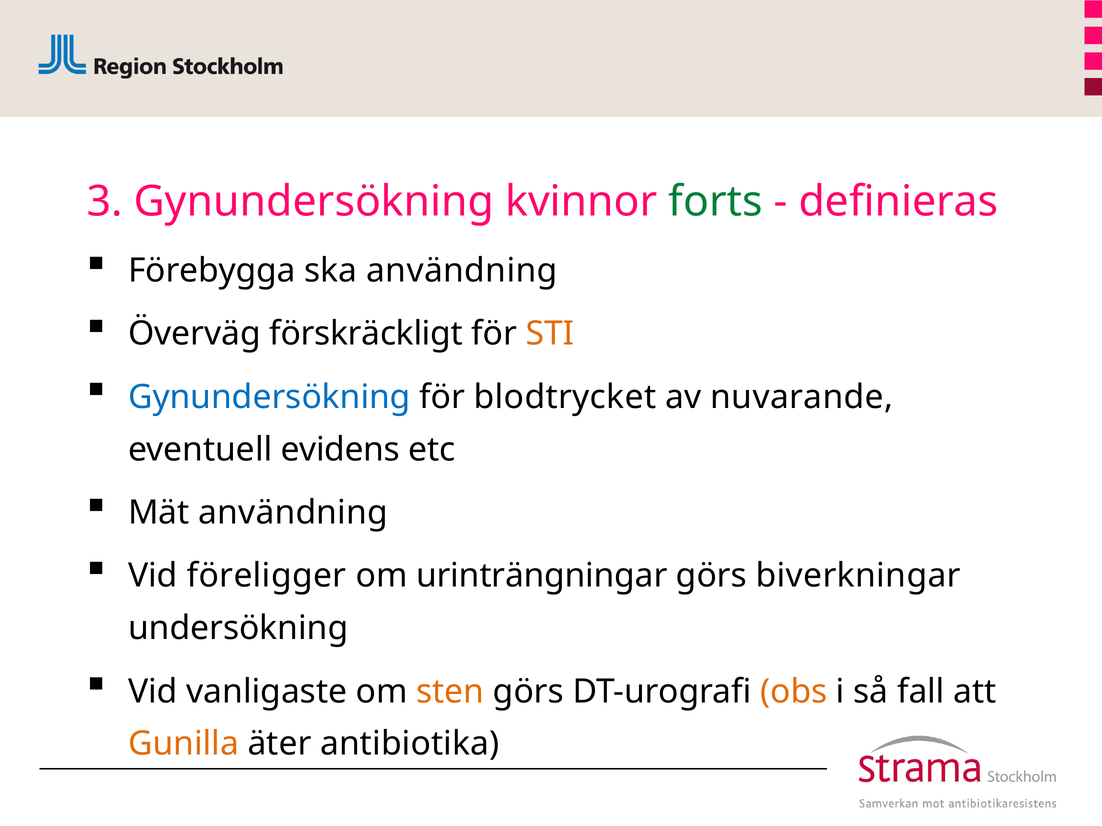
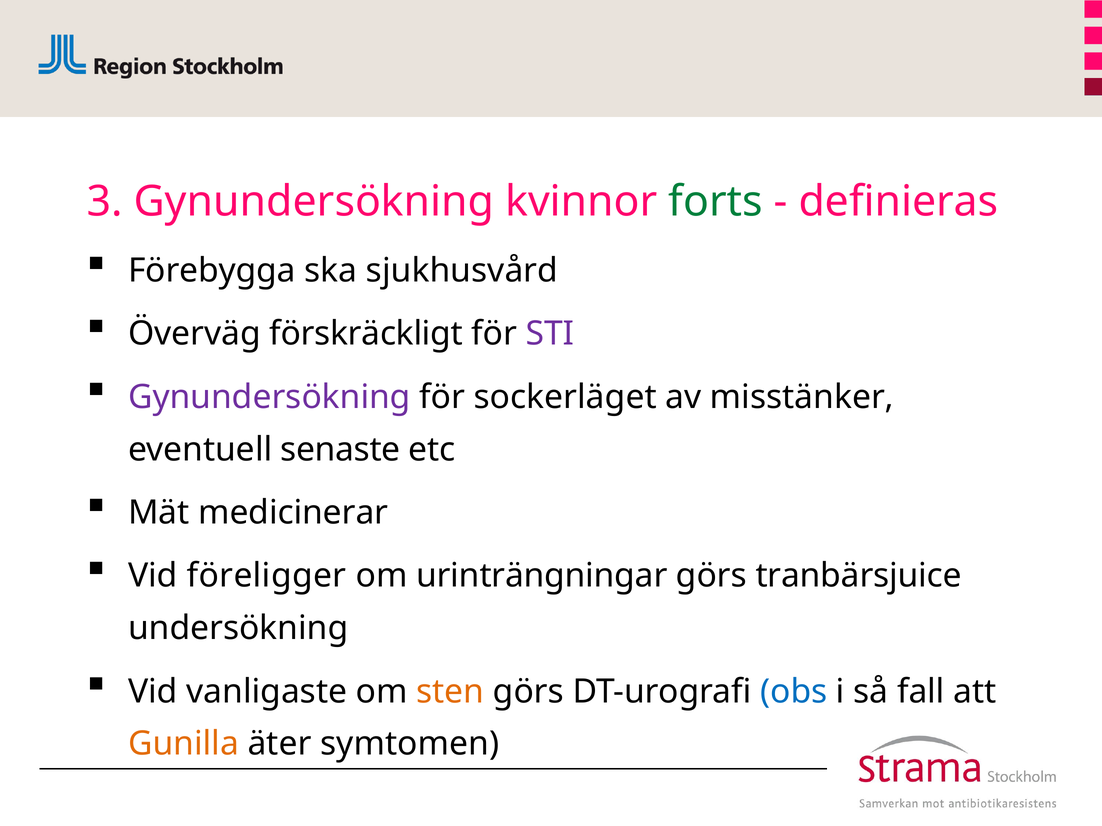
ska användning: användning -> sjukhusvård (462, 271)
STI colour: orange -> purple (550, 334)
Gynundersökning colour: blue -> purple (269, 397)
blodtrycket: blodtrycket -> sockerläget (565, 397)
nuvarande: nuvarande -> misstänker (802, 397)
evidens: evidens -> senaste (340, 450)
Mät användning: användning -> medicinerar (293, 513)
biverkningar: biverkningar -> tranbärsjuice (859, 576)
obs colour: orange -> blue (794, 692)
antibiotika: antibiotika -> symtomen (410, 744)
